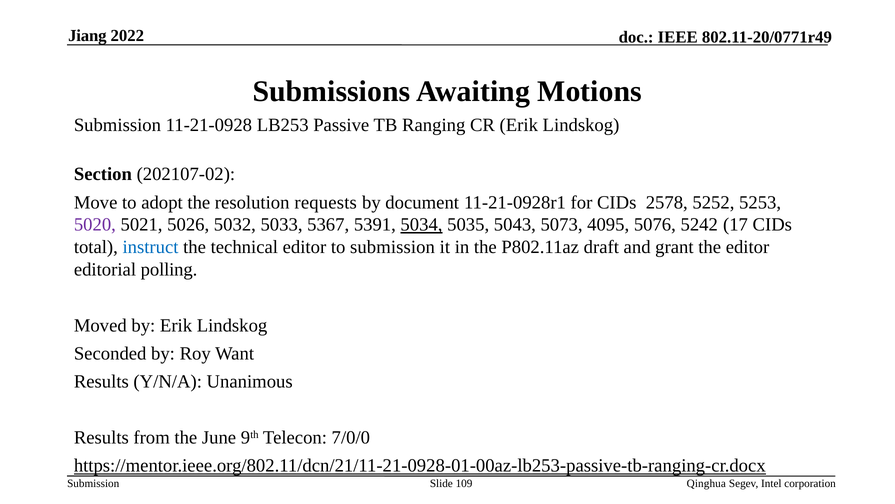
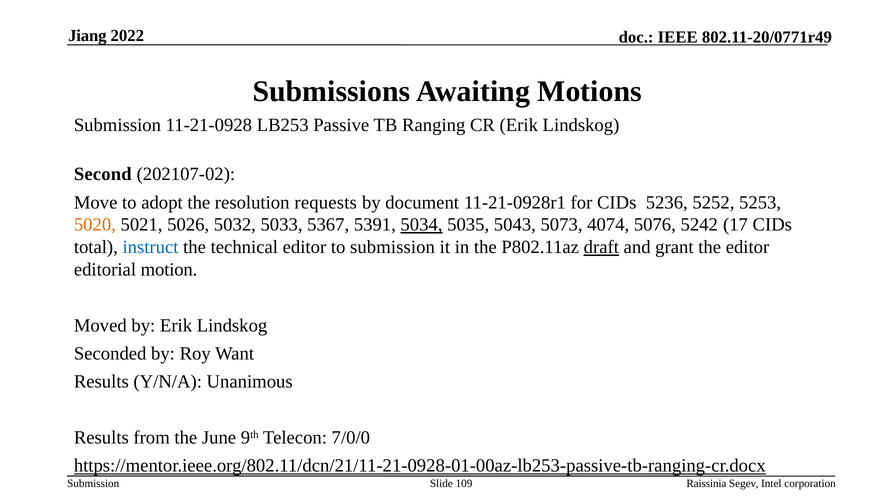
Section: Section -> Second (103, 174)
2578: 2578 -> 5236 (667, 202)
5020 colour: purple -> orange (95, 224)
4095: 4095 -> 4074 (608, 224)
draft underline: none -> present (601, 247)
polling: polling -> motion (169, 269)
Qinghua: Qinghua -> Raissinia (706, 483)
